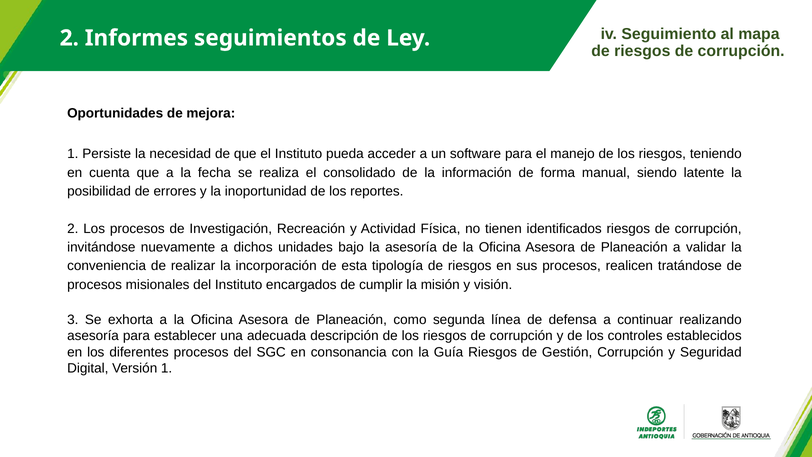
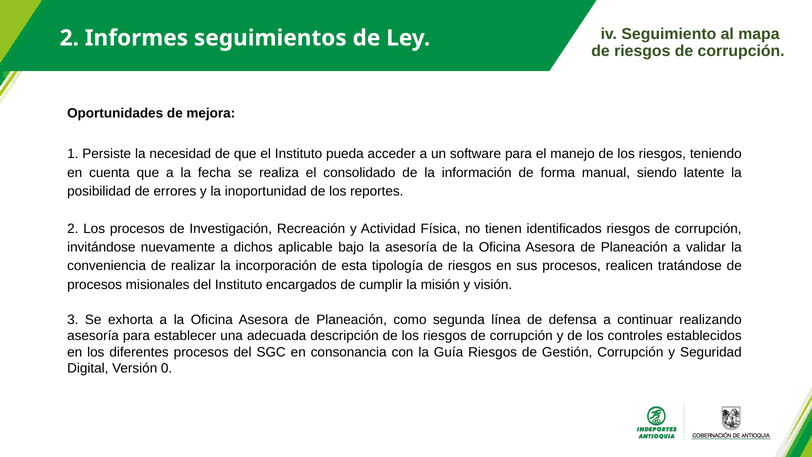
unidades: unidades -> aplicable (305, 247)
Versión 1: 1 -> 0 (167, 368)
